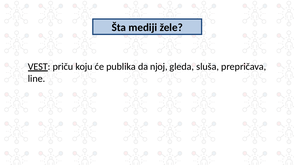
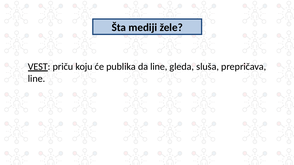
da njoj: njoj -> line (159, 67)
